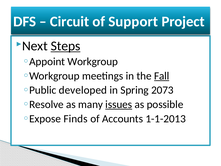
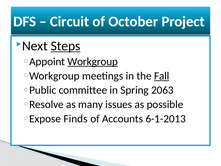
Support: Support -> October (133, 21)
Workgroup underline: none -> present (93, 62)
developed: developed -> committee (83, 90)
2073: 2073 -> 2063 (162, 90)
issues underline: present -> none (119, 104)
1-1-2013: 1-1-2013 -> 6-1-2013 (166, 119)
